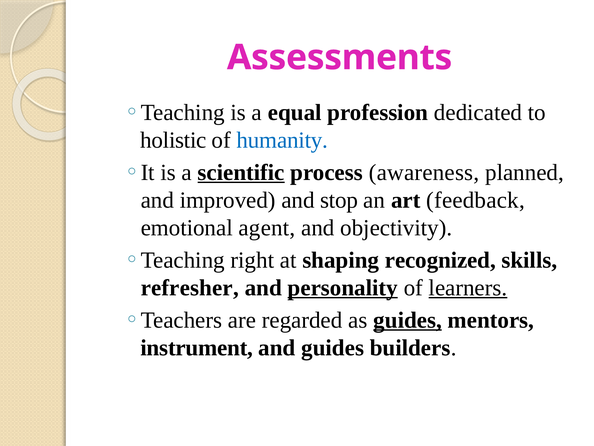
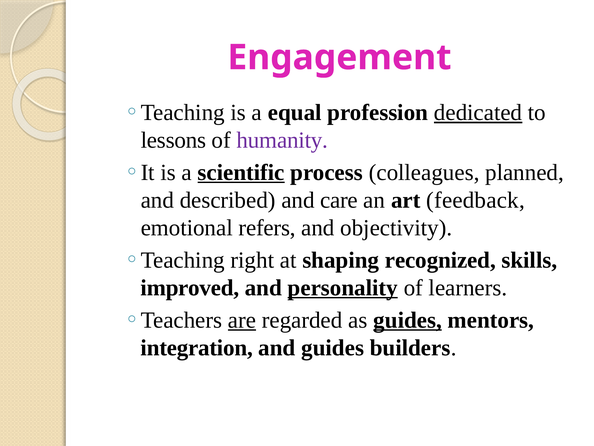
Assessments: Assessments -> Engagement (339, 57)
dedicated underline: none -> present (478, 112)
holistic: holistic -> lessons (173, 140)
humanity colour: blue -> purple (282, 140)
awareness: awareness -> colleagues (424, 172)
improved: improved -> described (228, 200)
stop: stop -> care (339, 200)
agent: agent -> refers (267, 228)
refresher: refresher -> improved (190, 287)
learners underline: present -> none (468, 287)
are underline: none -> present (242, 320)
instrument: instrument -> integration (197, 347)
